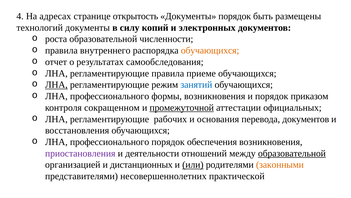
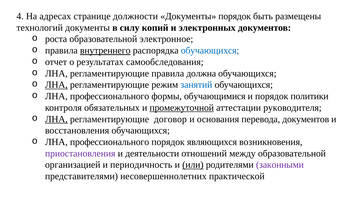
открытость: открытость -> должности (135, 16)
численности: численности -> электронное (166, 39)
внутреннего underline: none -> present (105, 50)
обучающихся colour: orange -> blue (210, 50)
приеме: приеме -> должна (201, 73)
формы возникновения: возникновения -> обучающимися (215, 96)
приказом: приказом -> политики (310, 96)
сокращенном: сокращенном -> обязательных (112, 107)
официальных: официальных -> руководителя (292, 107)
ЛНА underline: none -> present (56, 119)
рабочих: рабочих -> договор (170, 119)
обеспечения: обеспечения -> являющихся (212, 142)
образовательной underline: present -> none (292, 153)
дистанционных: дистанционных -> периодичность (141, 164)
законными colour: orange -> purple (280, 164)
